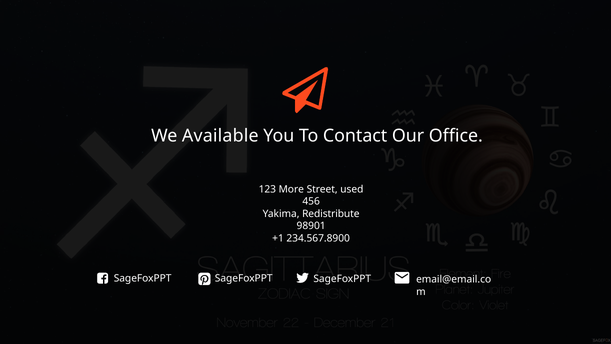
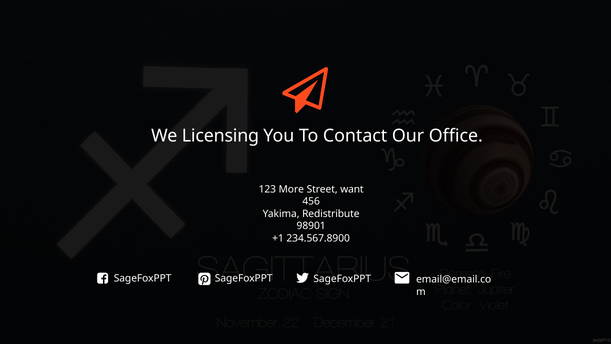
Available: Available -> Licensing (220, 136)
used: used -> want (352, 189)
